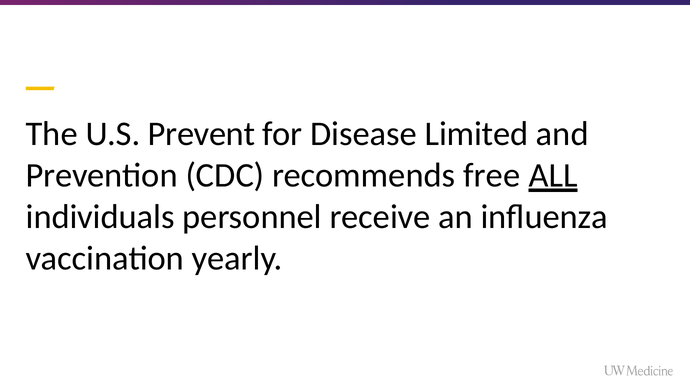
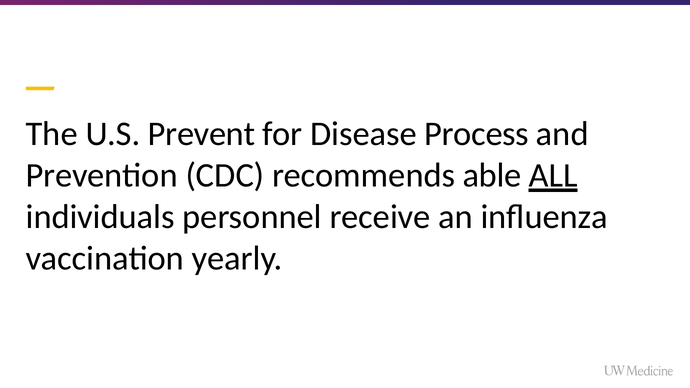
Limited: Limited -> Process (477, 134)
free: free -> able (492, 176)
